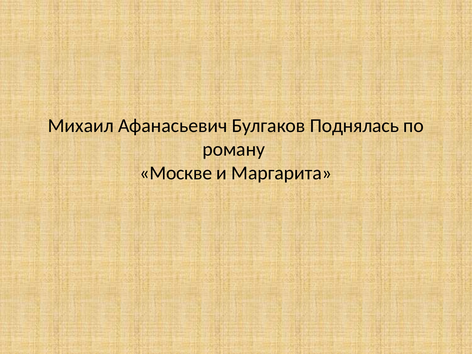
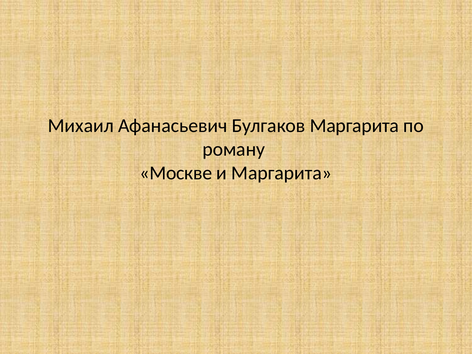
Булгаков Поднялась: Поднялась -> Маргарита (354, 126)
